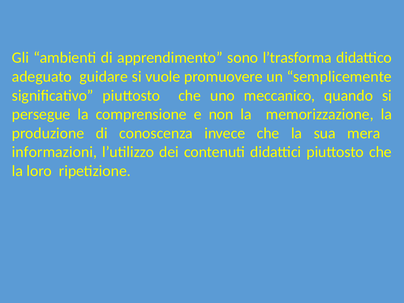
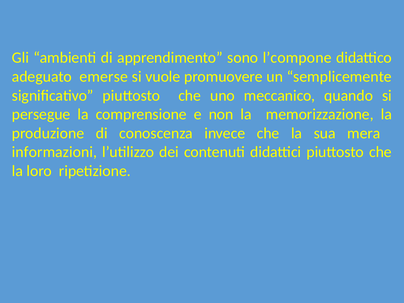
l’trasforma: l’trasforma -> l’compone (297, 58)
guidare: guidare -> emerse (104, 77)
